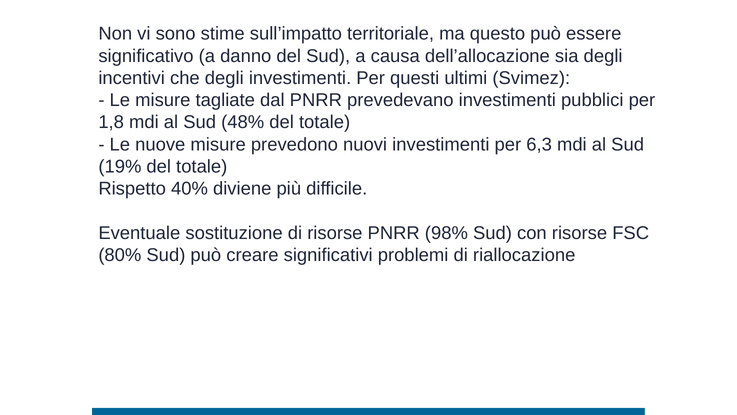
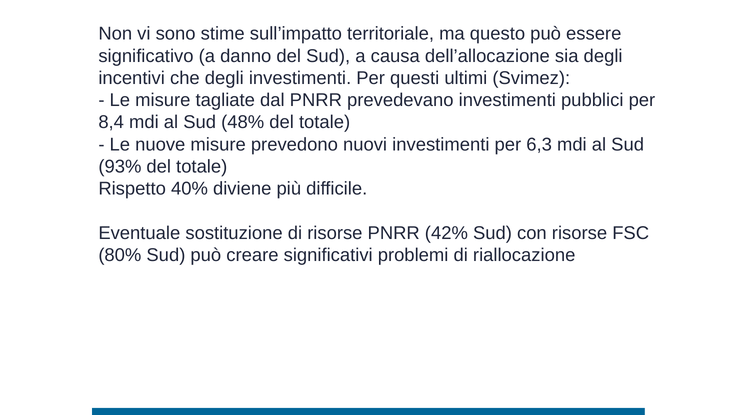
1,8: 1,8 -> 8,4 (111, 122)
19%: 19% -> 93% (120, 166)
98%: 98% -> 42% (446, 233)
